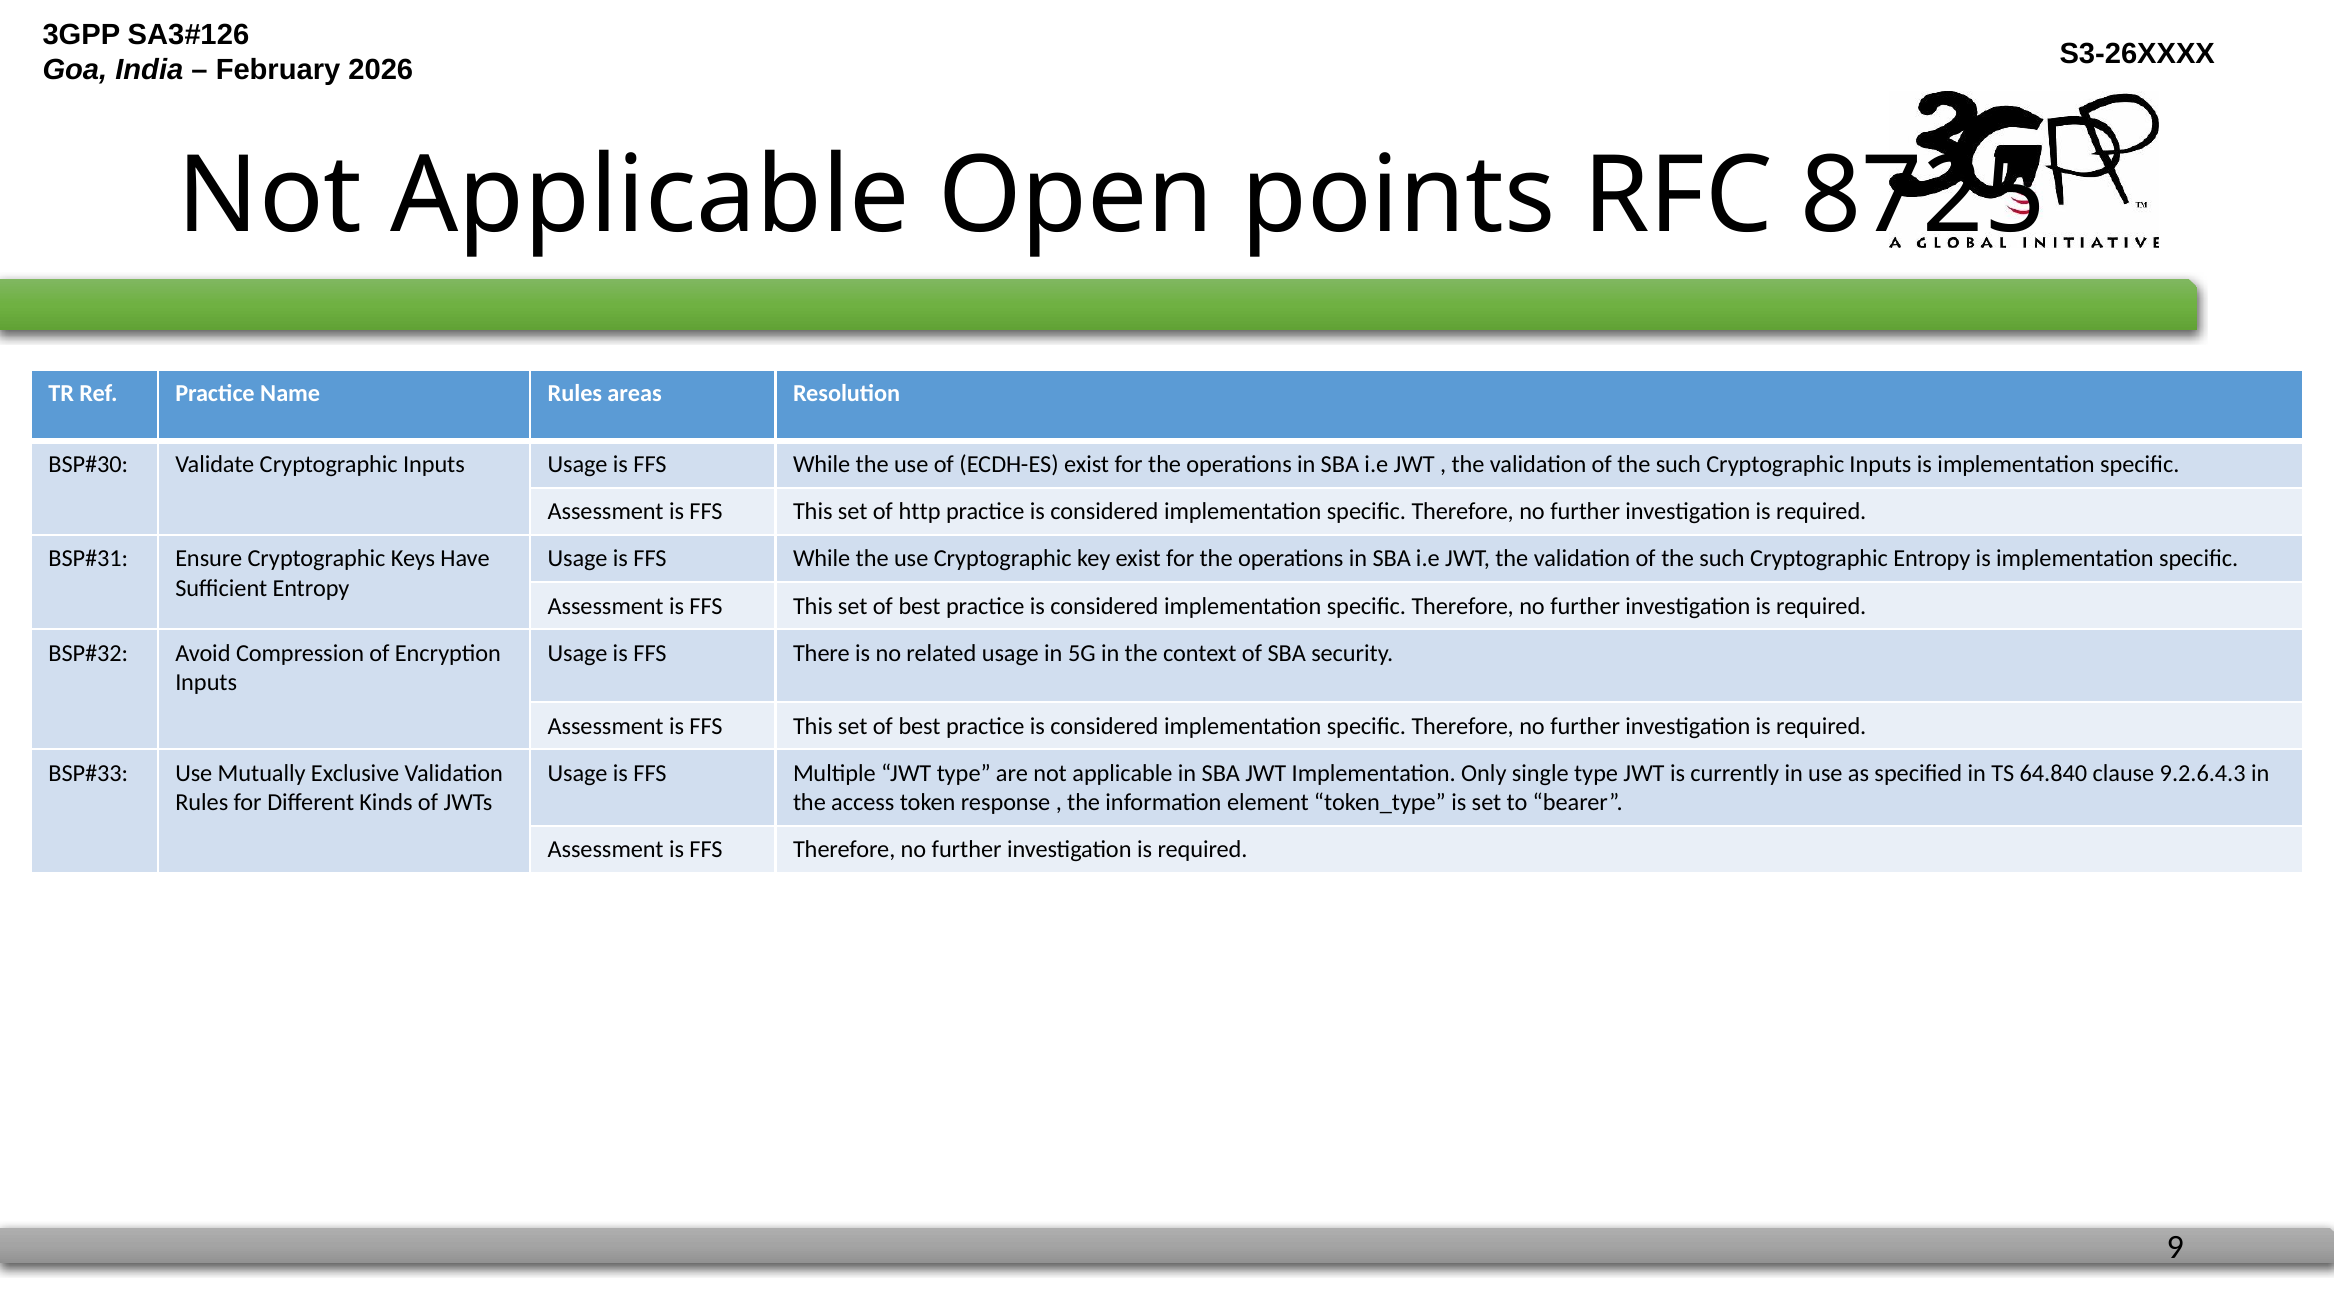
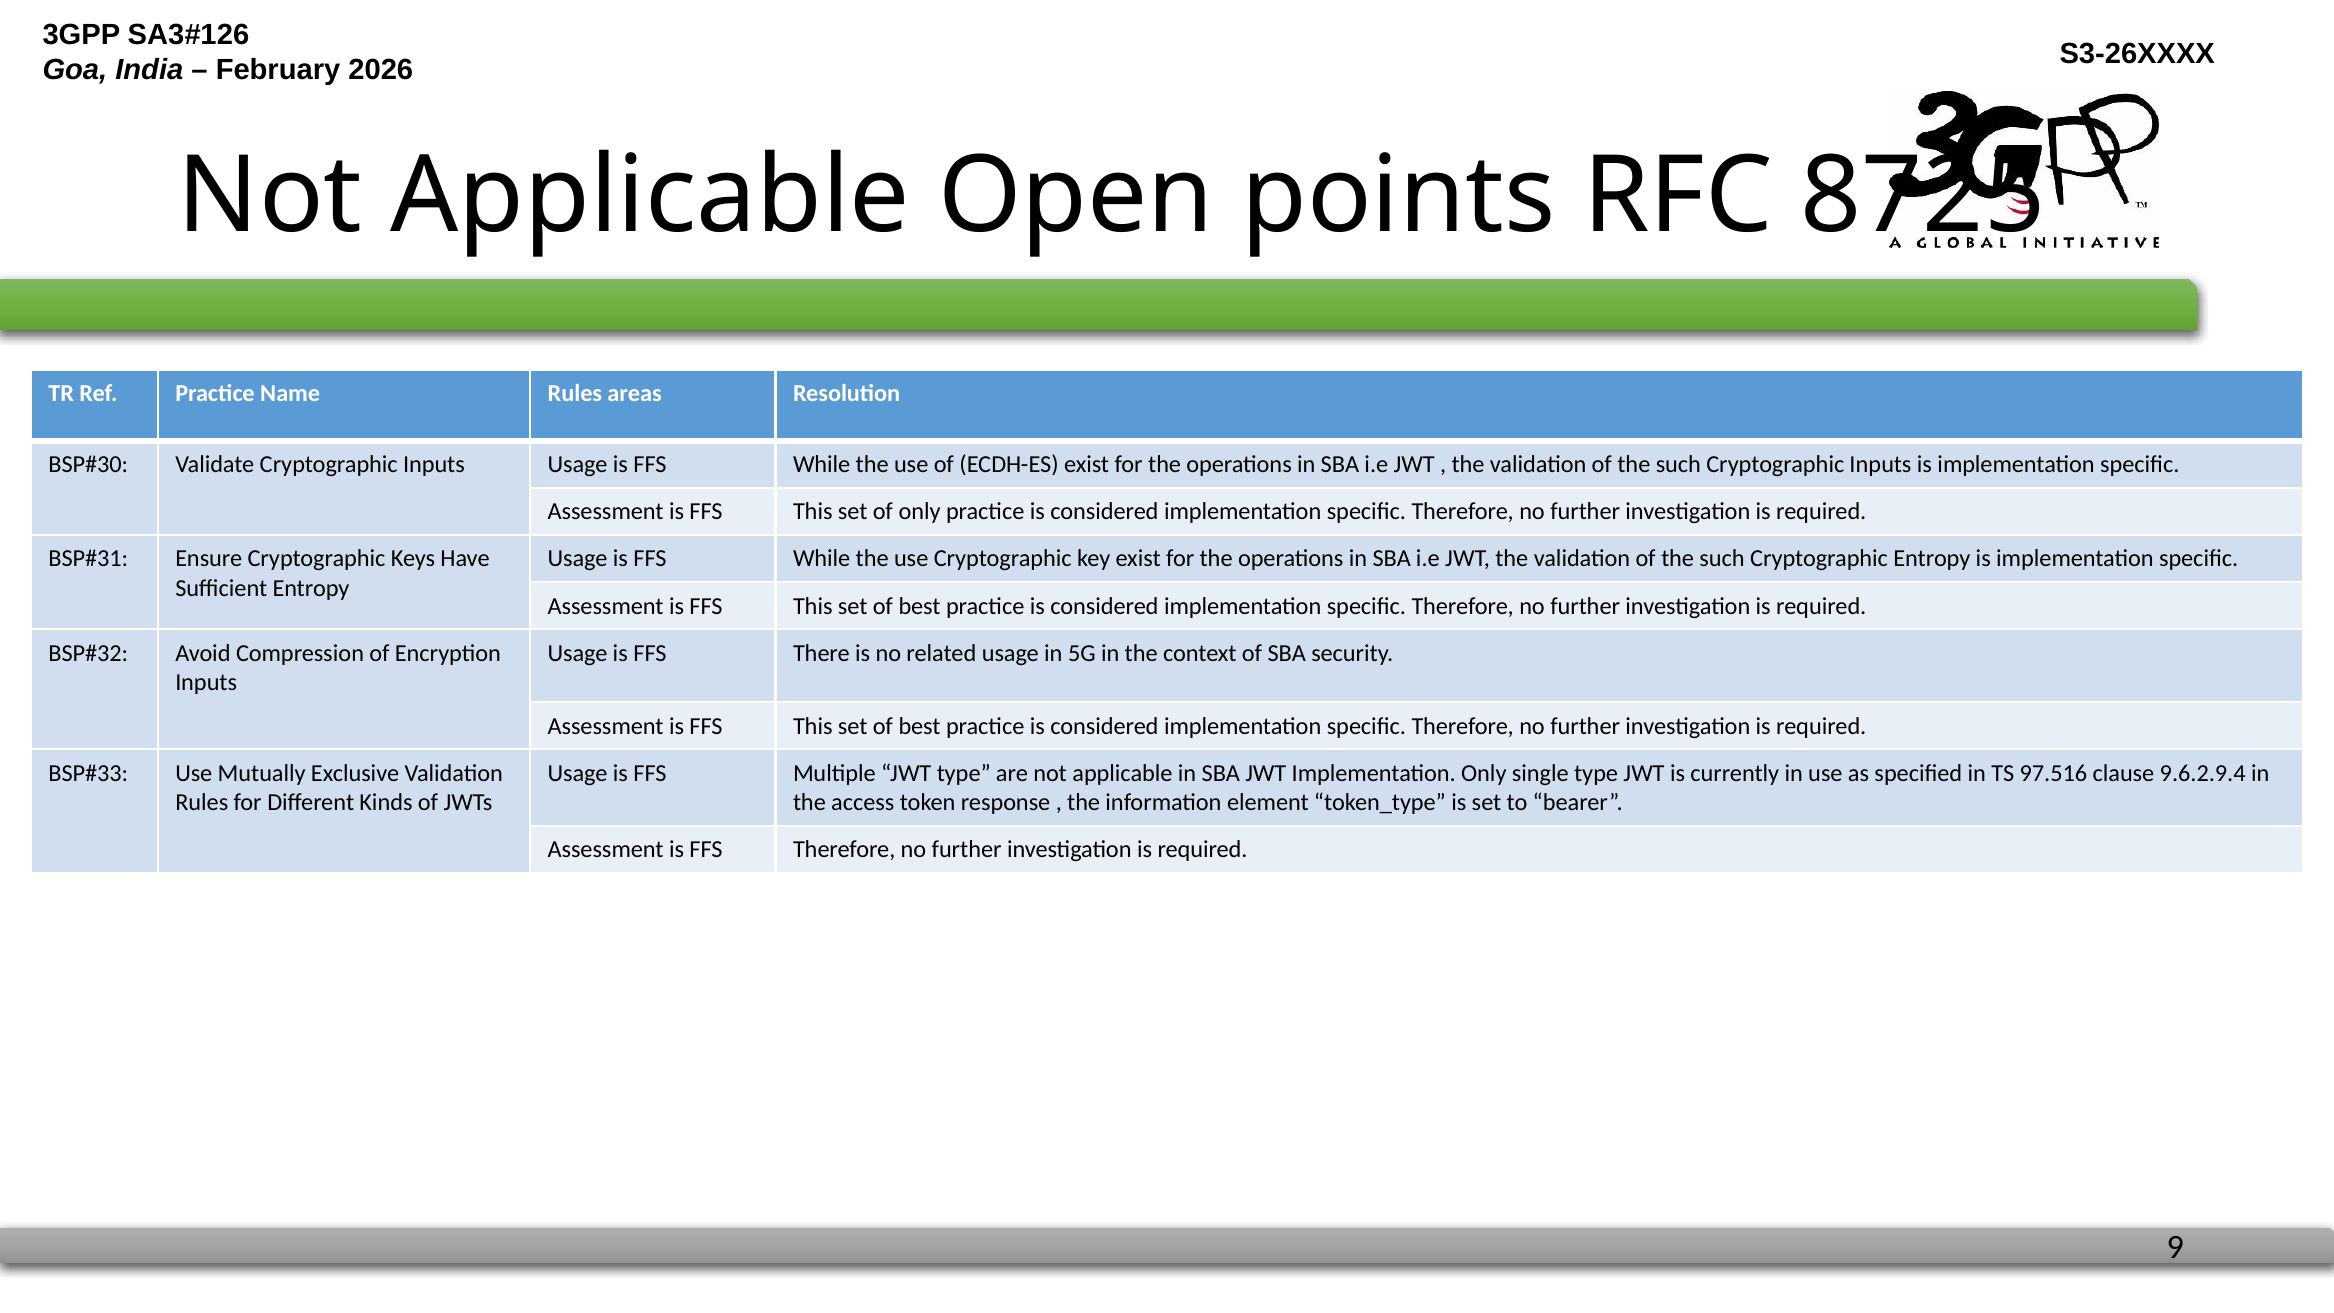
of http: http -> only (920, 512)
64.840: 64.840 -> 97.516 (2053, 773)
9.2.6.4.3: 9.2.6.4.3 -> 9.6.2.9.4 (2203, 773)
